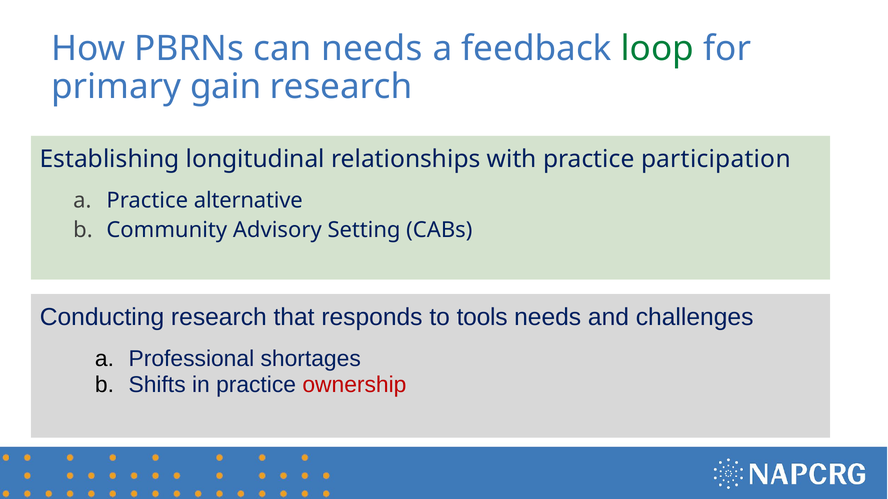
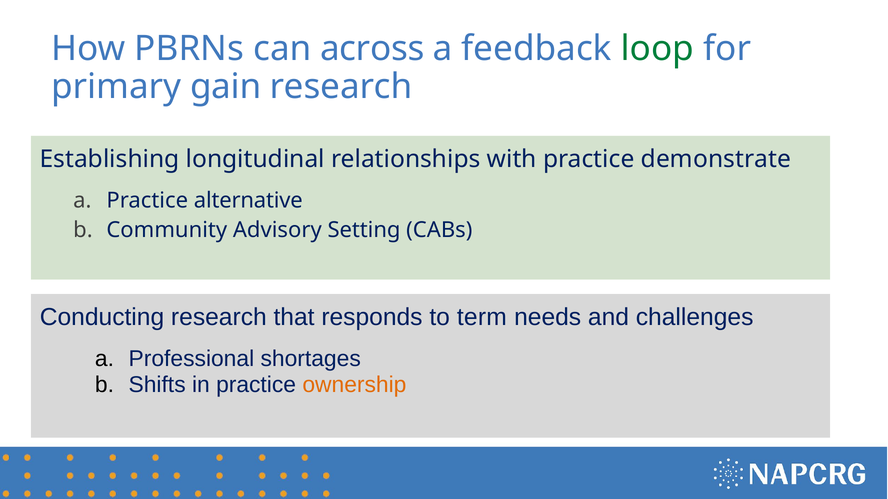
can needs: needs -> across (372, 49)
participation: participation -> demonstrate (716, 159)
tools: tools -> term (482, 317)
ownership colour: red -> orange (354, 385)
